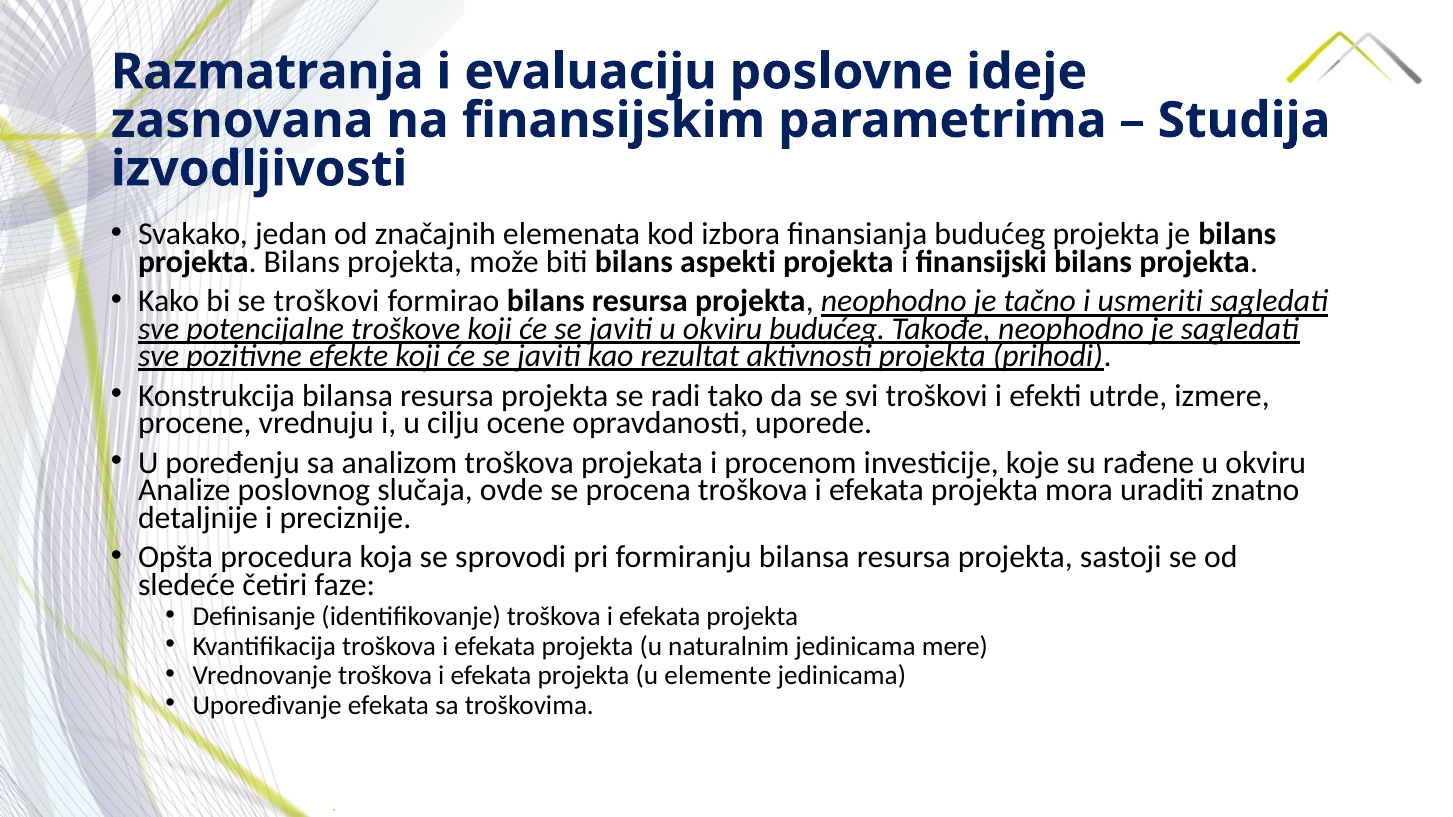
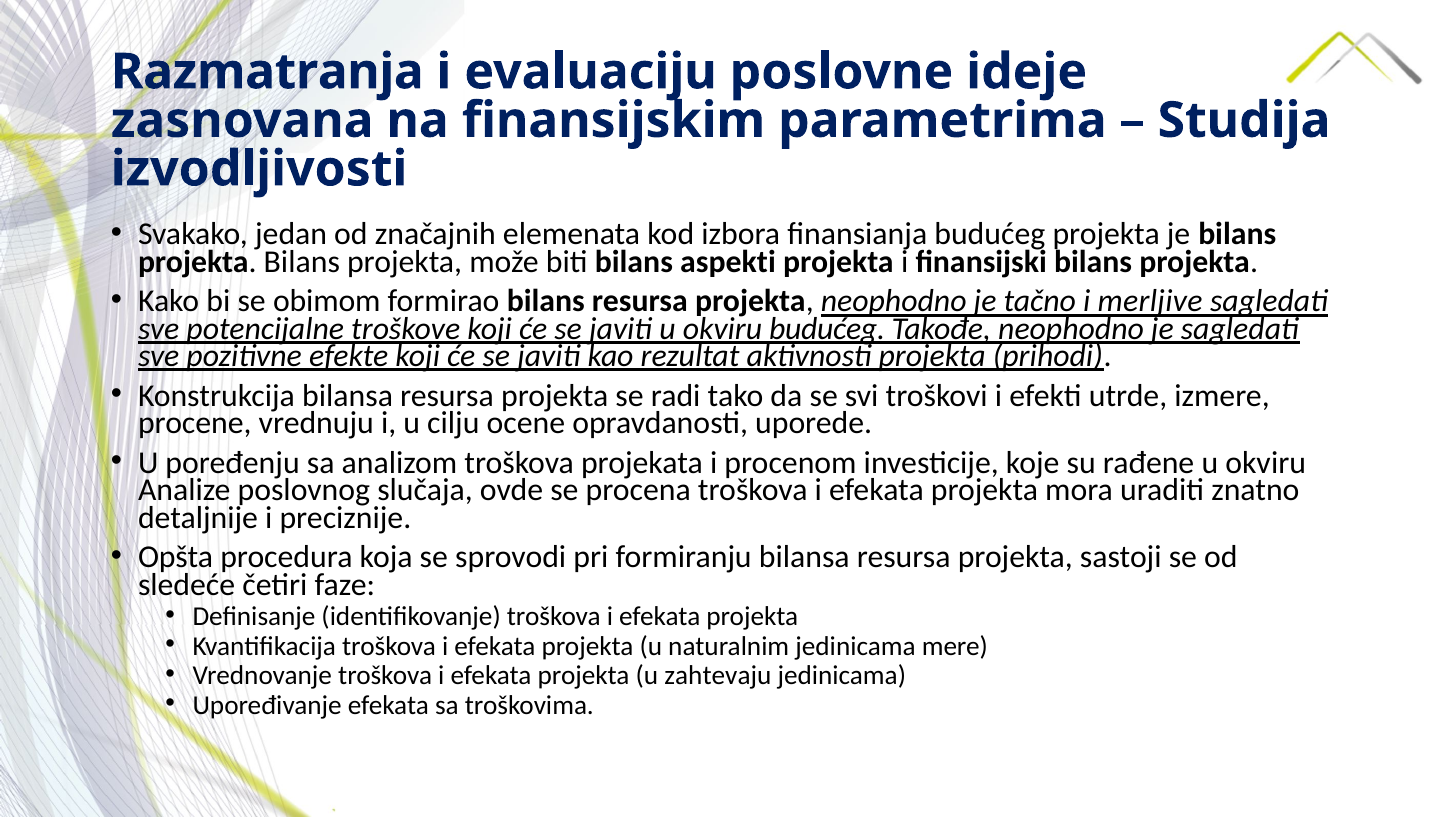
se troškovi: troškovi -> obimom (327, 301)
usmeriti: usmeriti -> merljive (1150, 301)
elemente: elemente -> zahtevaju (718, 676)
